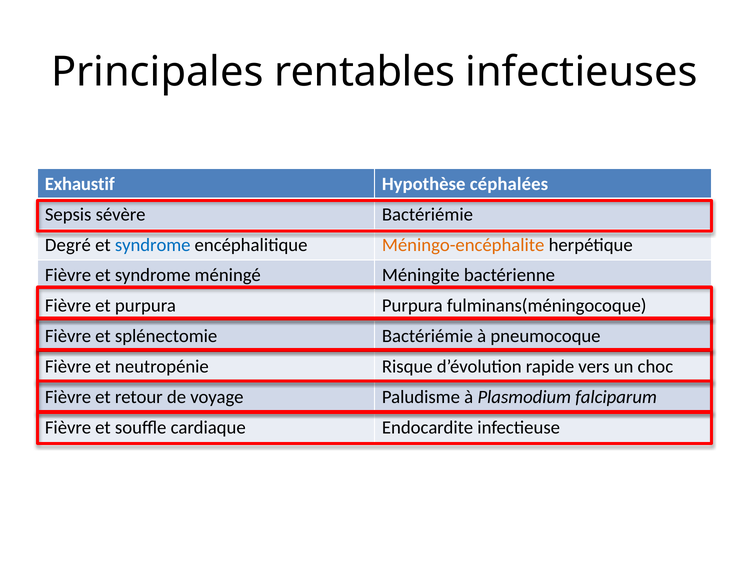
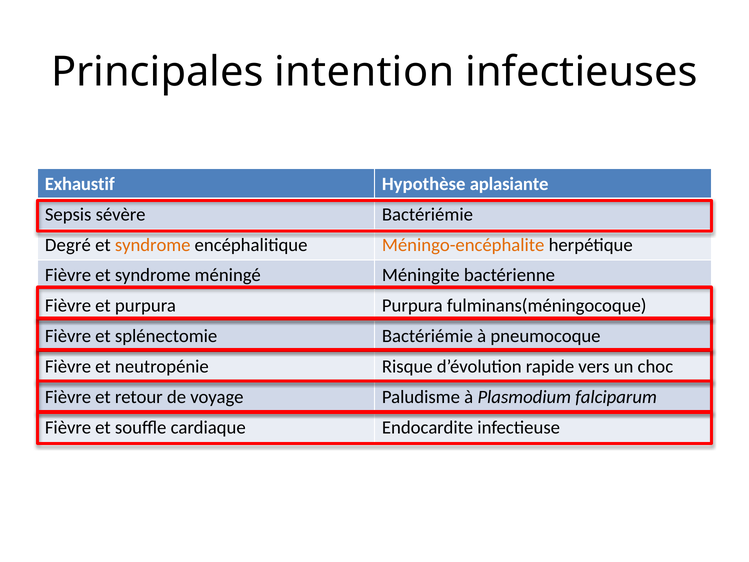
rentables: rentables -> intention (364, 72)
céphalées: céphalées -> aplasiante (509, 184)
syndrome colour: blue -> orange (153, 245)
